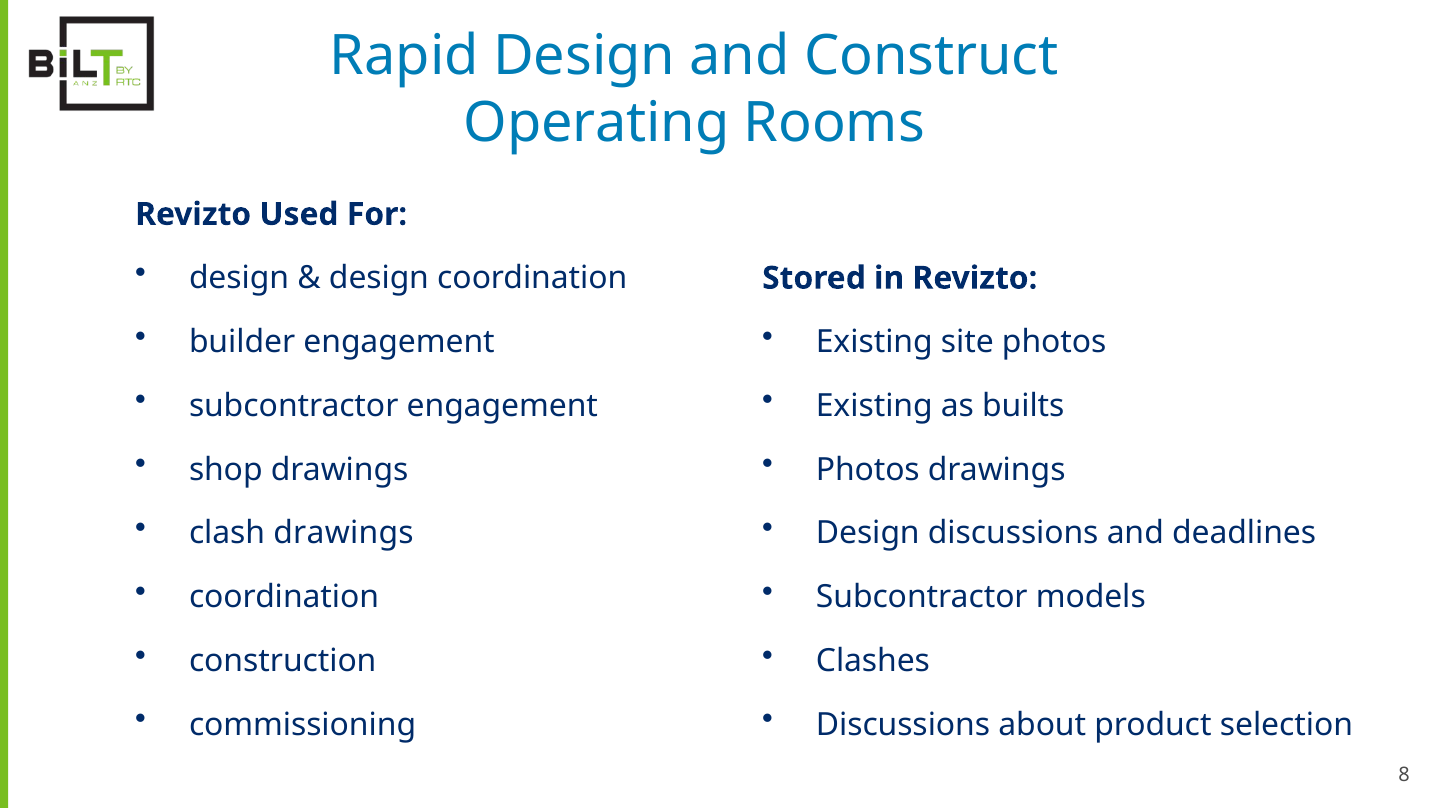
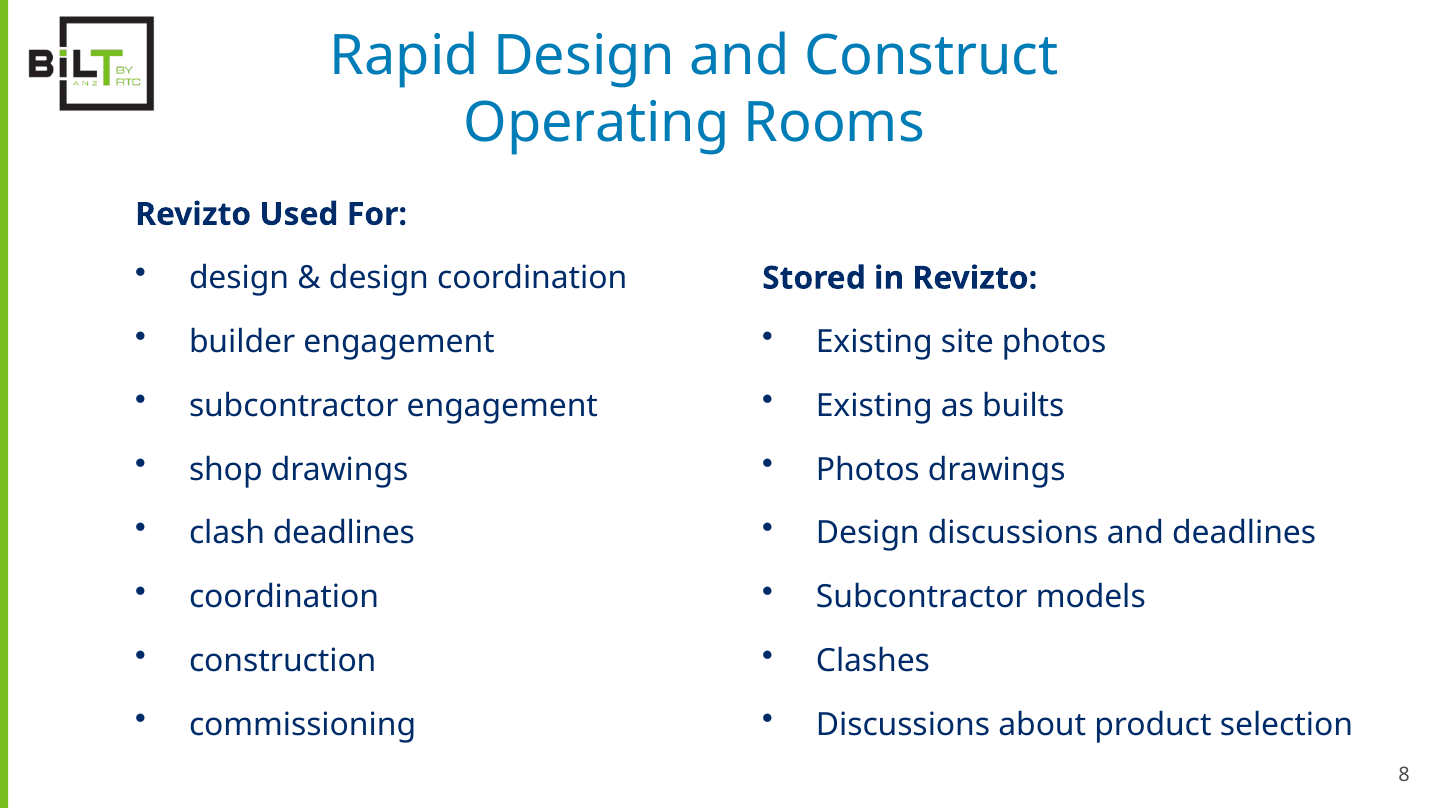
clash drawings: drawings -> deadlines (344, 533)
